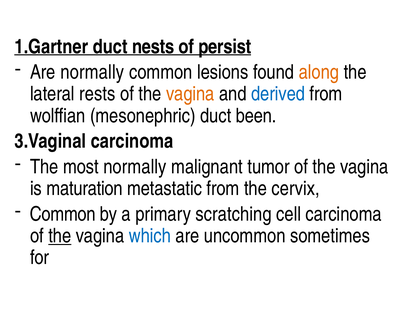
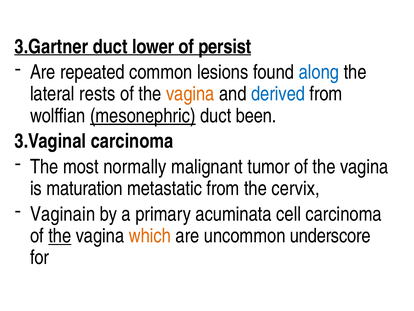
1.Gartner: 1.Gartner -> 3.Gartner (51, 47)
nests: nests -> lower (153, 47)
Are normally: normally -> repeated (92, 72)
along colour: orange -> blue (319, 72)
mesonephric underline: none -> present (143, 116)
Common: Common -> Vaginain (63, 214)
scratching: scratching -> acuminata (234, 214)
which colour: blue -> orange (150, 235)
sometimes: sometimes -> underscore (330, 235)
